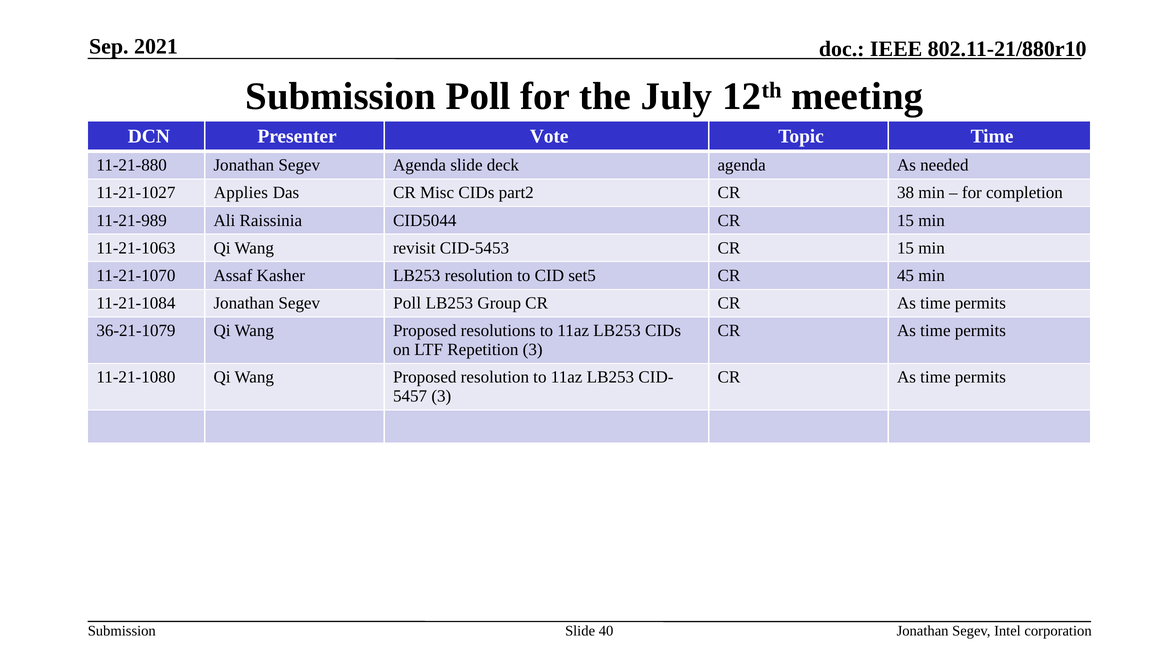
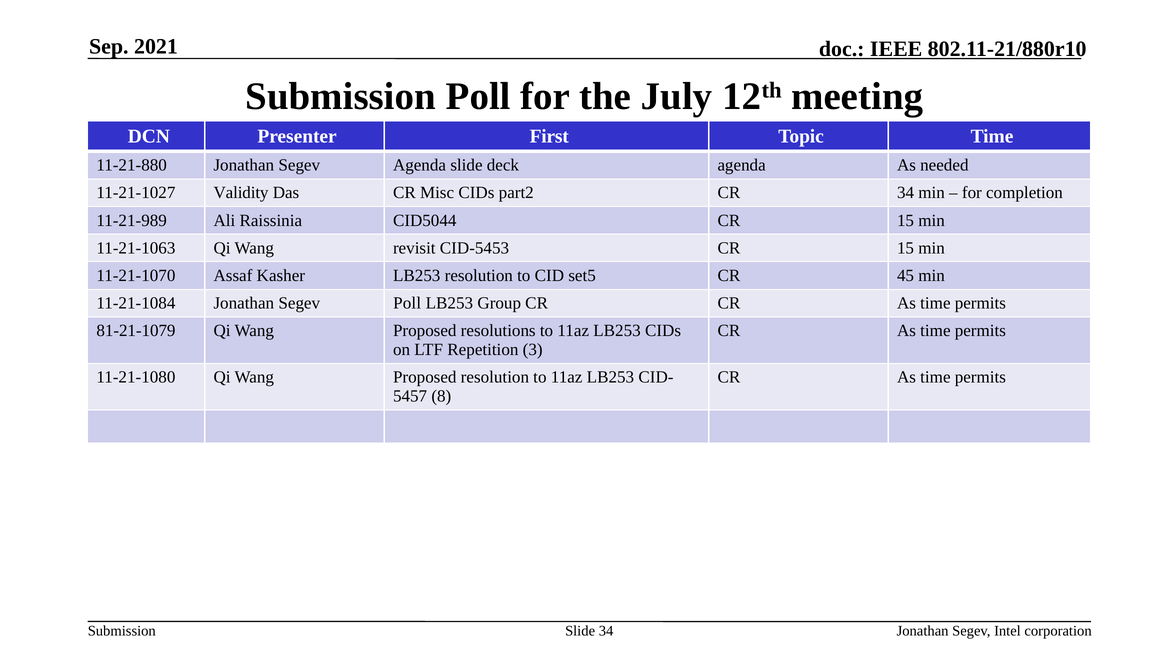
Vote: Vote -> First (549, 136)
Applies: Applies -> Validity (241, 193)
CR 38: 38 -> 34 (906, 193)
36-21-1079: 36-21-1079 -> 81-21-1079 (136, 331)
3: 3 -> 8 (441, 396)
Slide 40: 40 -> 34 (606, 631)
